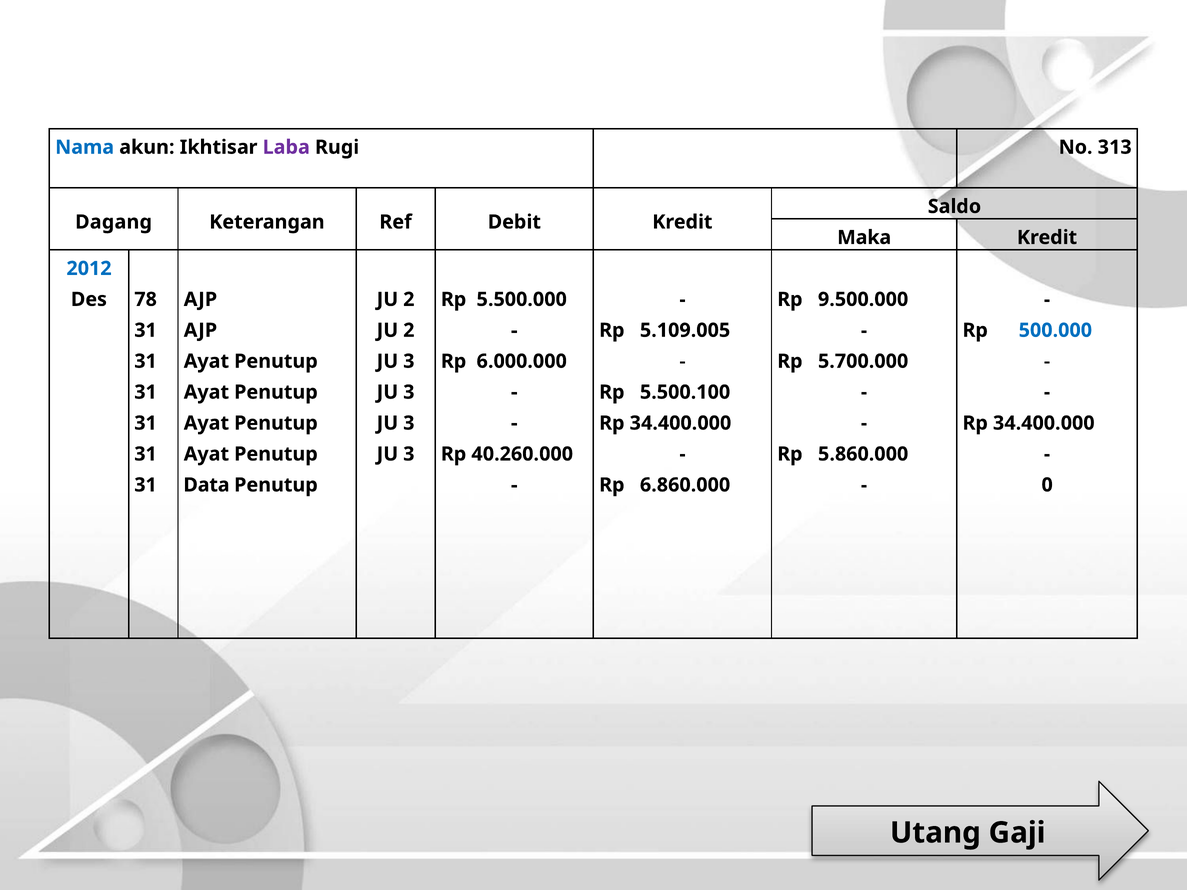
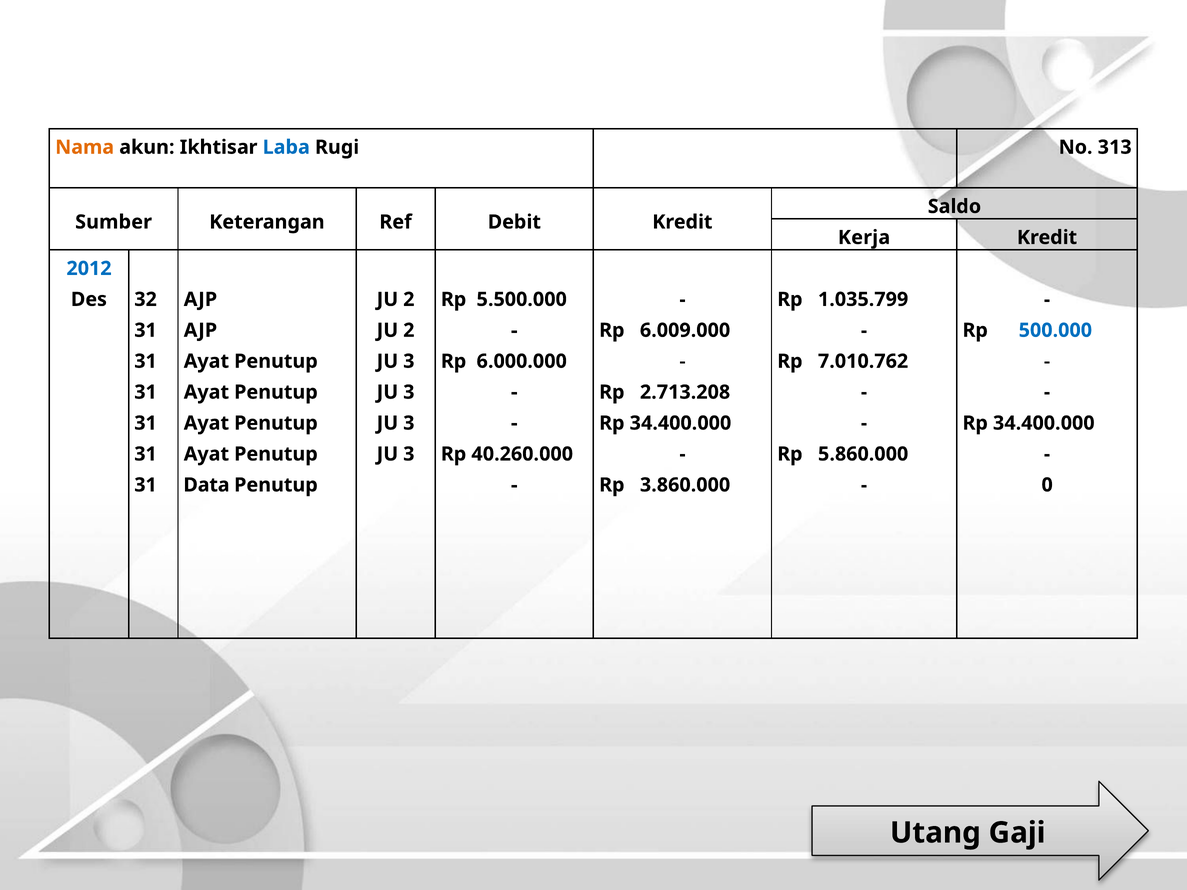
Nama colour: blue -> orange (85, 147)
Laba colour: purple -> blue (286, 147)
Dagang: Dagang -> Sumber (114, 222)
Maka: Maka -> Kerja (864, 238)
78: 78 -> 32 (146, 299)
9.500.000: 9.500.000 -> 1.035.799 (863, 299)
5.109.005: 5.109.005 -> 6.009.000 (685, 330)
5.700.000: 5.700.000 -> 7.010.762 (863, 361)
5.500.100: 5.500.100 -> 2.713.208 (685, 392)
6.860.000: 6.860.000 -> 3.860.000 (685, 485)
